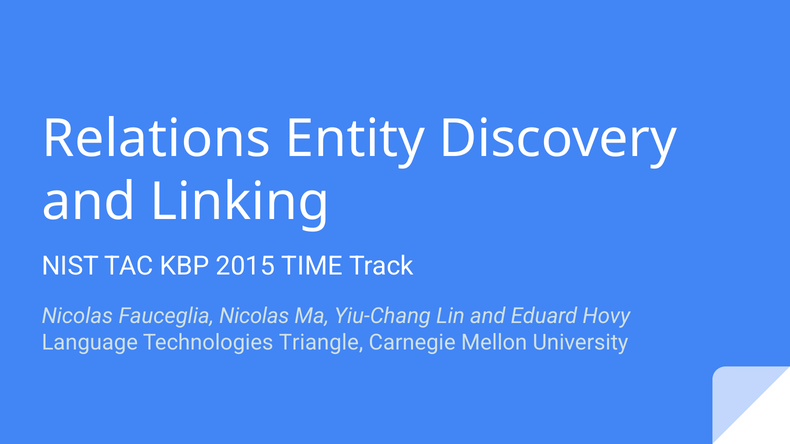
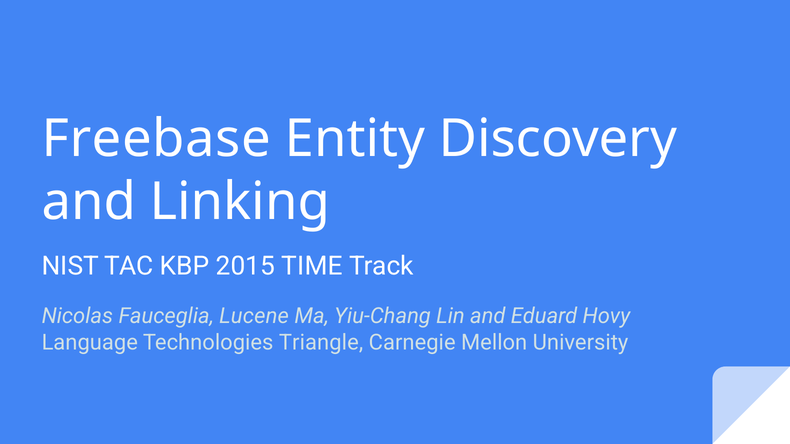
Relations: Relations -> Freebase (156, 139)
Fauceglia Nicolas: Nicolas -> Lucene (254, 316)
